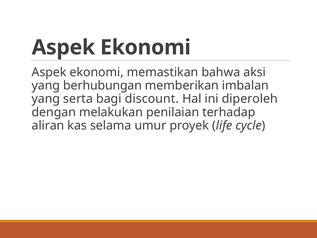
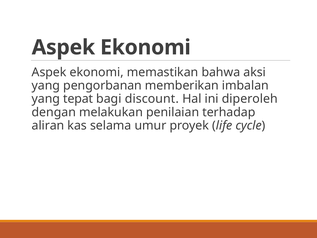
berhubungan: berhubungan -> pengorbanan (103, 85)
serta: serta -> tepat (78, 99)
